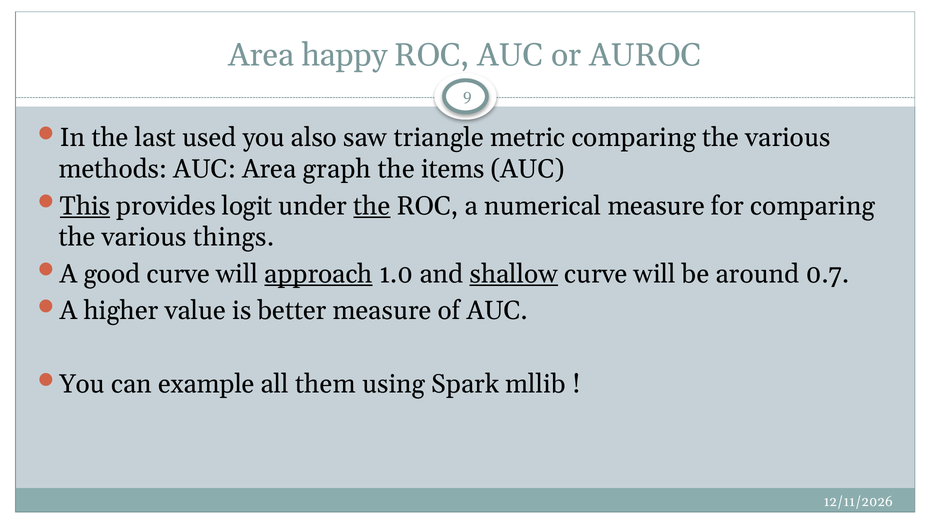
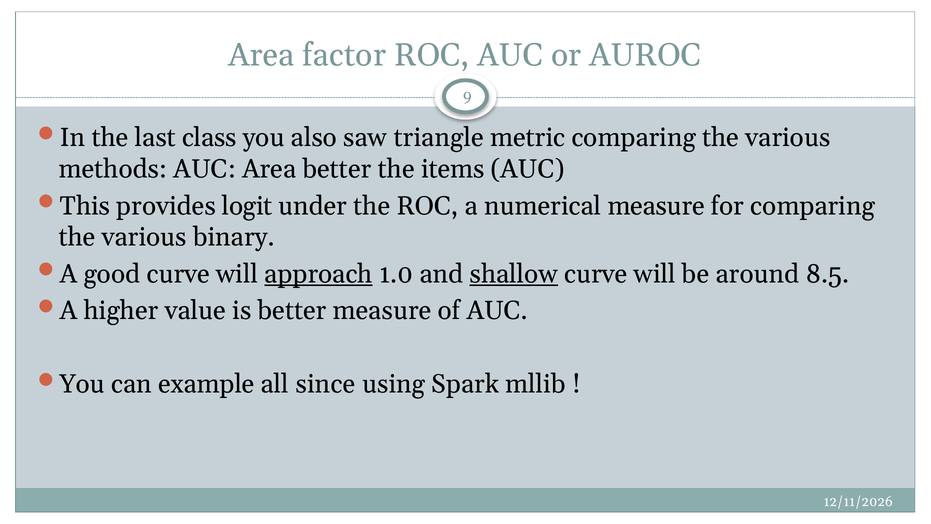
happy: happy -> factor (344, 55)
used: used -> class (209, 138)
Area graph: graph -> better (337, 169)
This underline: present -> none (85, 206)
the underline: present -> none (372, 206)
things: things -> binary (234, 237)
0.7: 0.7 -> 8.5 (827, 274)
them: them -> since (326, 384)
